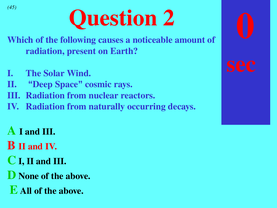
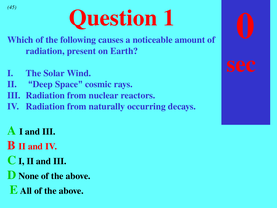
Question 2: 2 -> 1 (169, 18)
